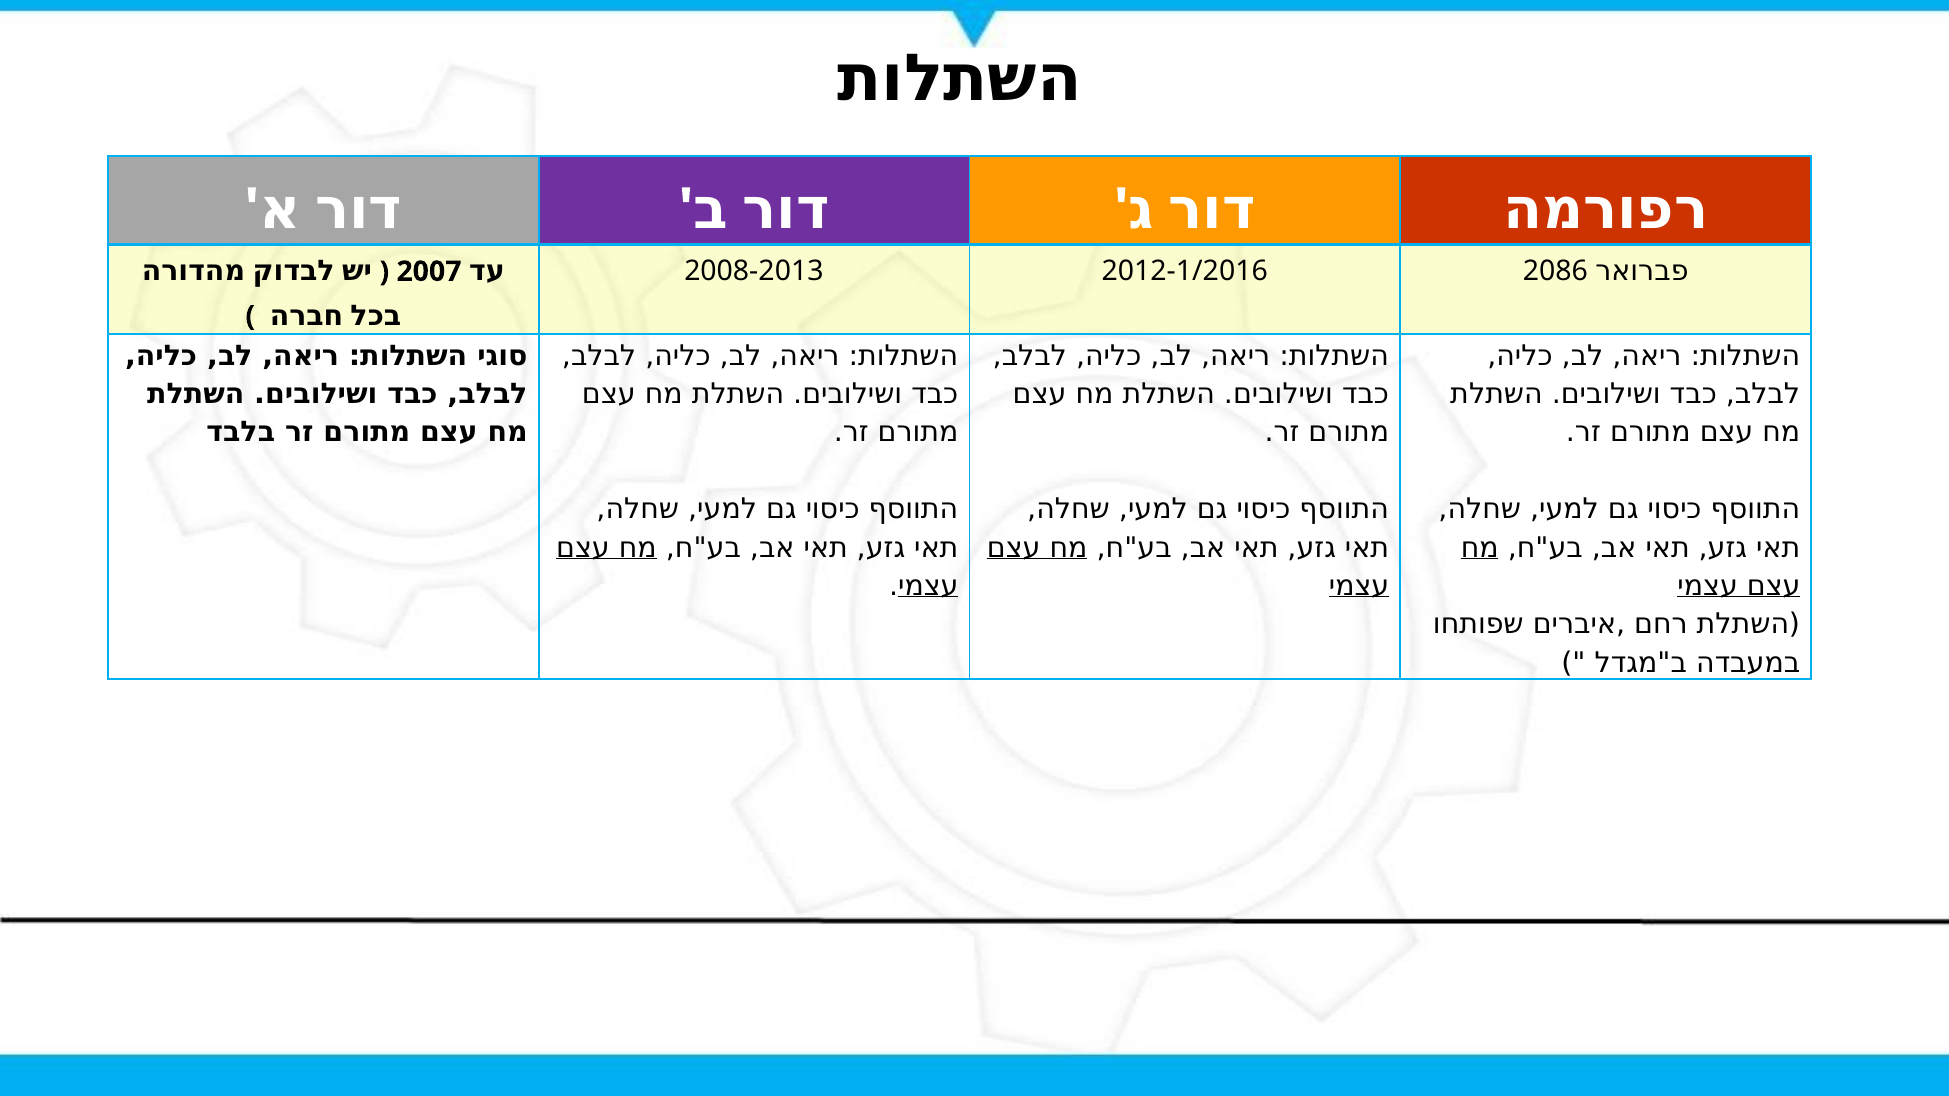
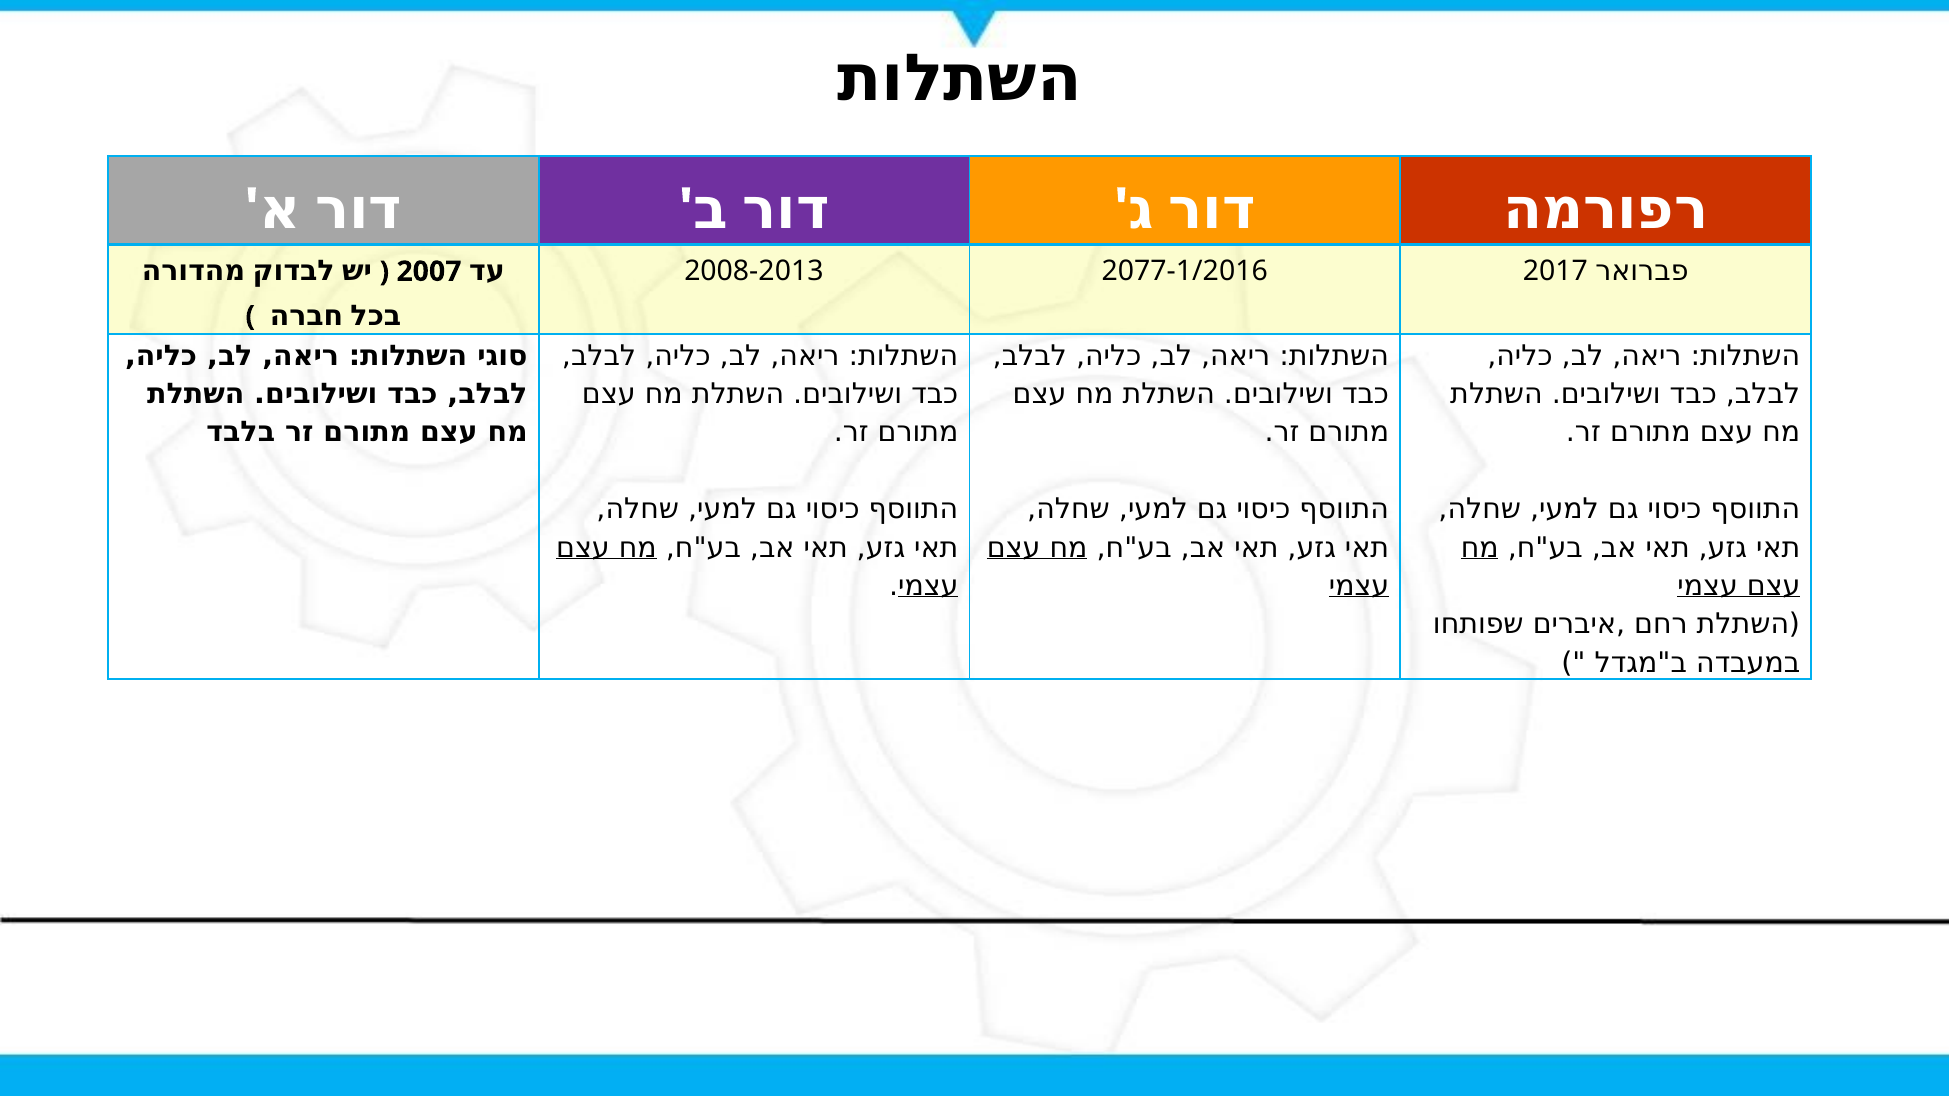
2012-1/2016: 2012-1/2016 -> 2077-1/2016 (1185, 272)
2086: 2086 -> 2017 (1555, 272)
